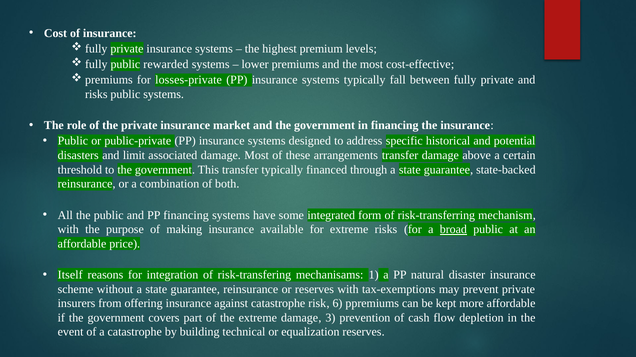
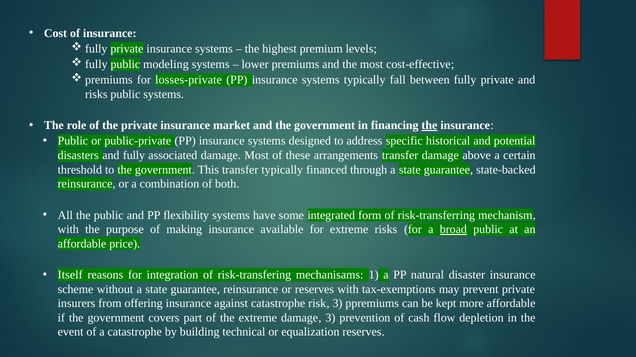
rewarded: rewarded -> modeling (166, 64)
the underline: none -> present (429, 126)
and limit: limit -> fully (134, 156)
PP financing: financing -> flexibility (186, 216)
risk 6: 6 -> 3 (337, 304)
